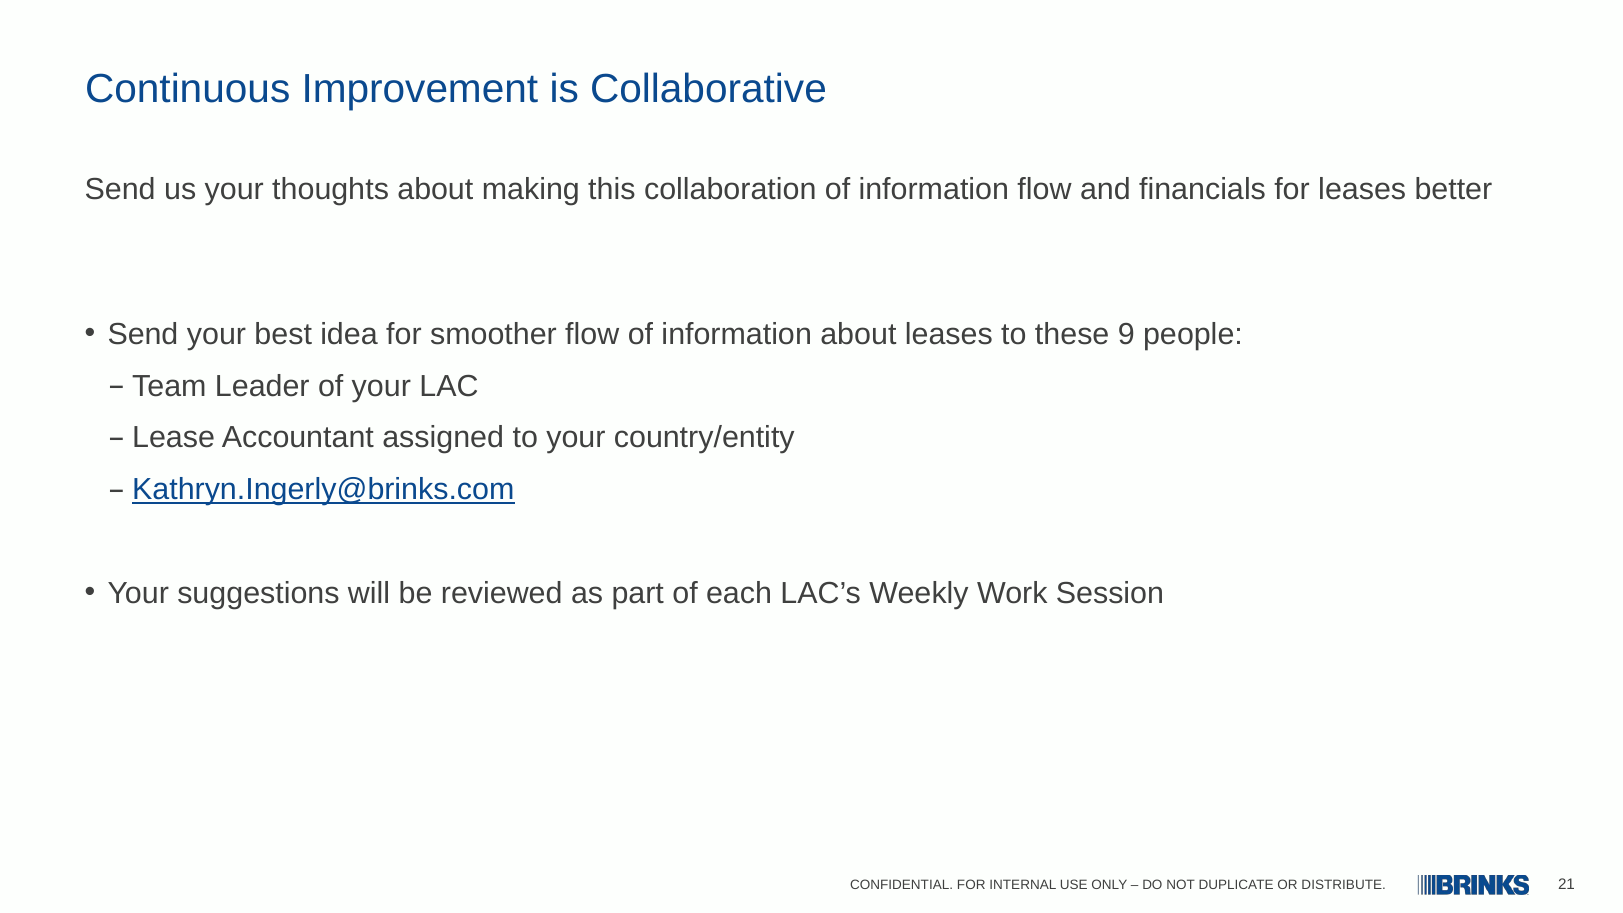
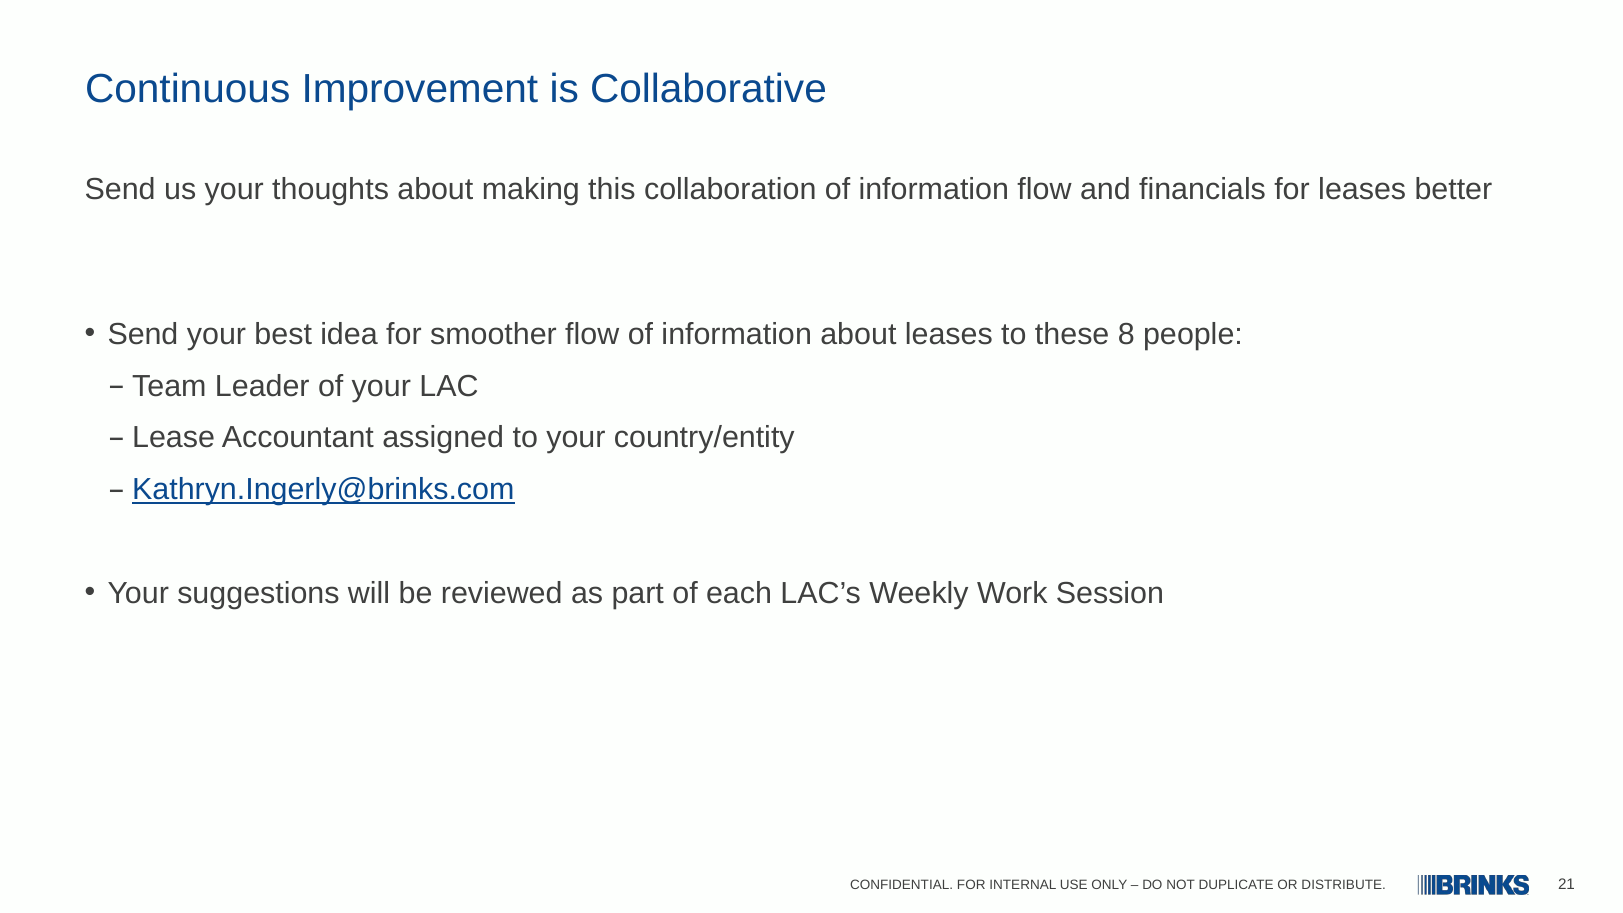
9: 9 -> 8 (1126, 334)
